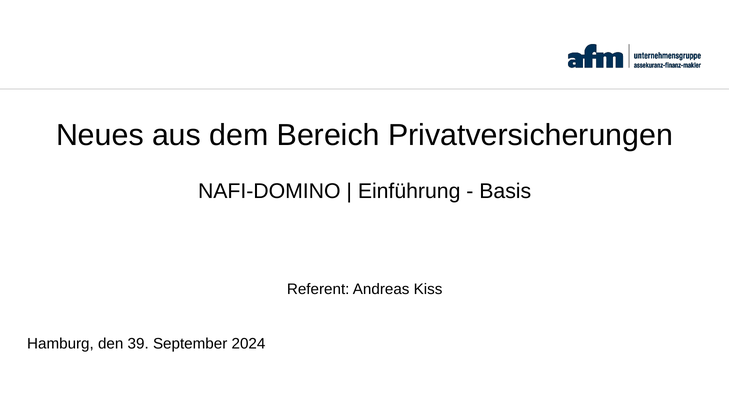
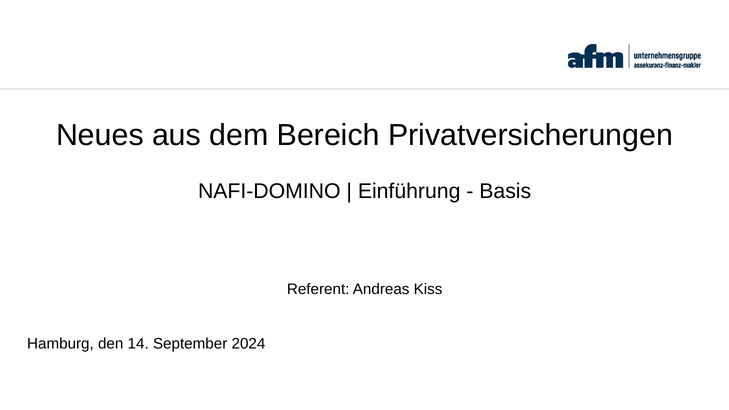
39: 39 -> 14 (138, 344)
